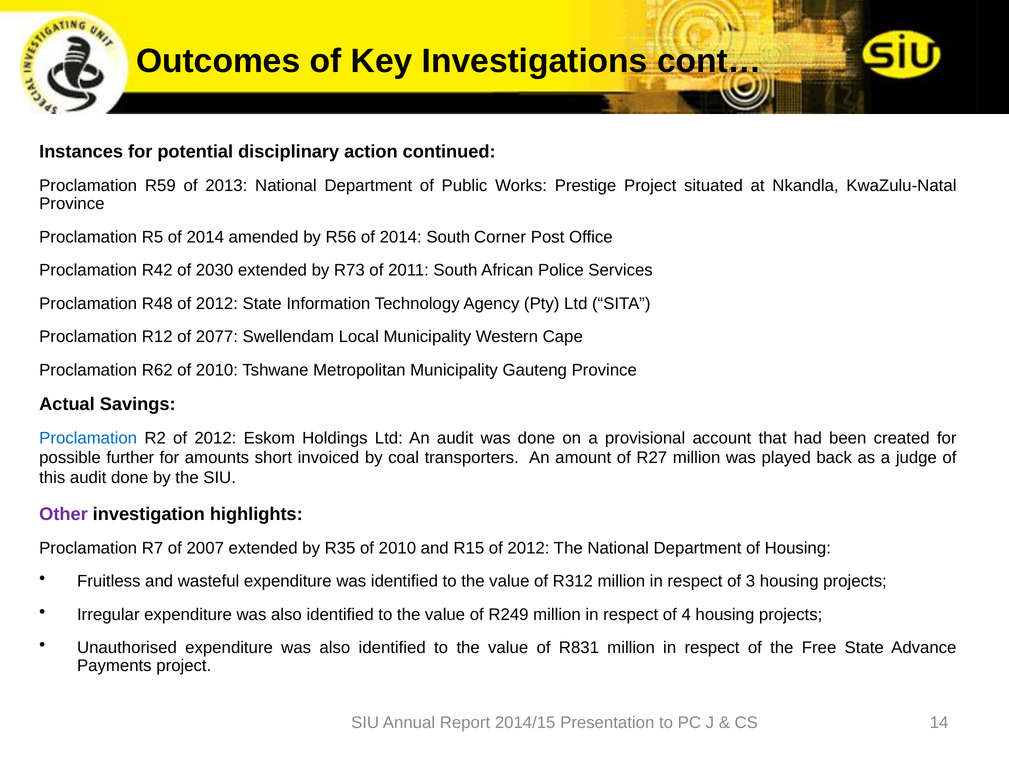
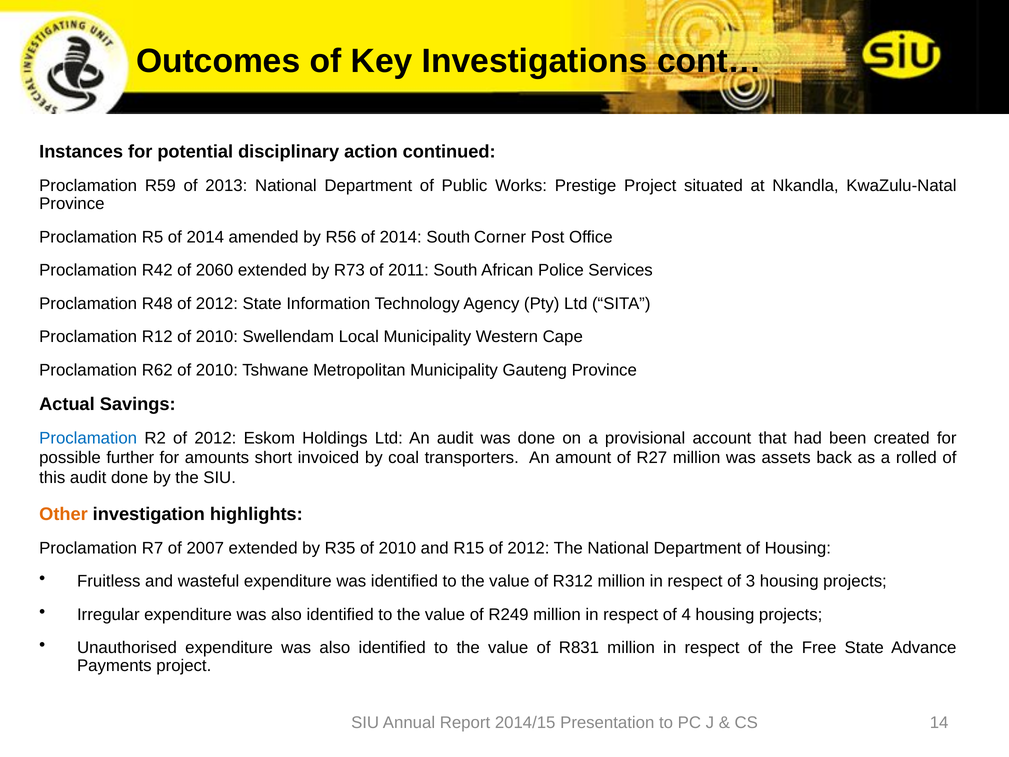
2030: 2030 -> 2060 (215, 270)
R12 of 2077: 2077 -> 2010 (217, 337)
played: played -> assets (786, 458)
judge: judge -> rolled (916, 458)
Other colour: purple -> orange (63, 514)
